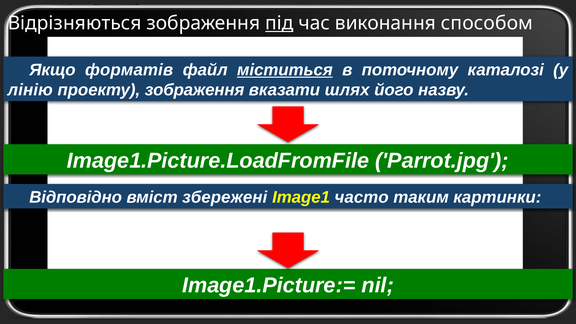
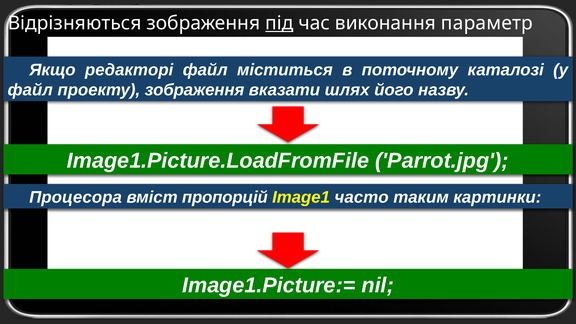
способом: способом -> параметр (487, 23)
форматів: форматів -> редакторі (129, 70)
міститься underline: present -> none (285, 70)
лінію: лінію -> файл (30, 90)
Відповідно: Відповідно -> Процесора (76, 197)
збережені: збережені -> пропорцій (225, 197)
